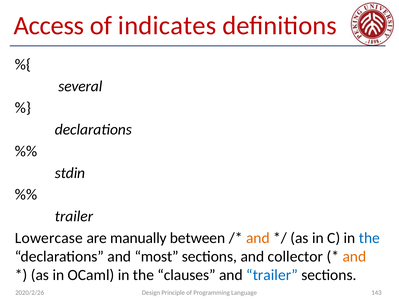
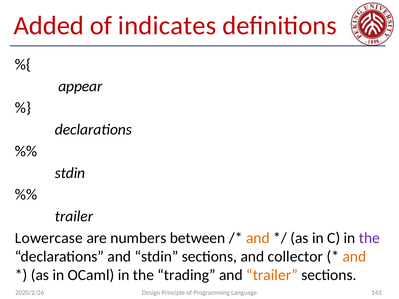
Access: Access -> Added (49, 26)
several: several -> appear (80, 86)
manually: manually -> numbers (138, 238)
the colour: blue -> purple (369, 238)
and most: most -> stdin (157, 257)
clauses: clauses -> trading (187, 275)
trailer colour: blue -> orange (272, 275)
